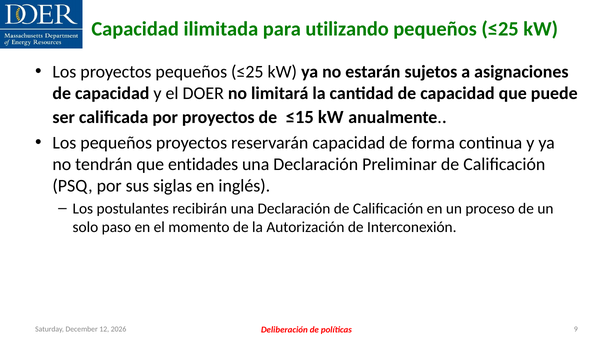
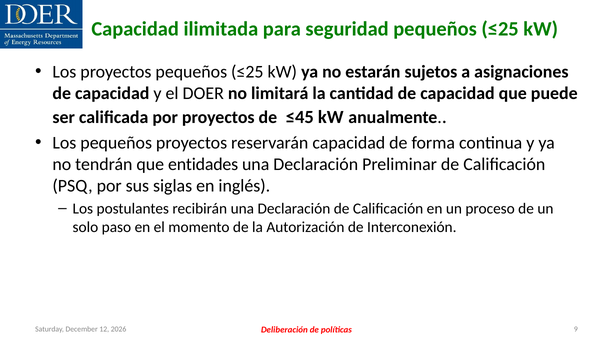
utilizando: utilizando -> seguridad (347, 29)
≤15: ≤15 -> ≤45 (300, 117)
